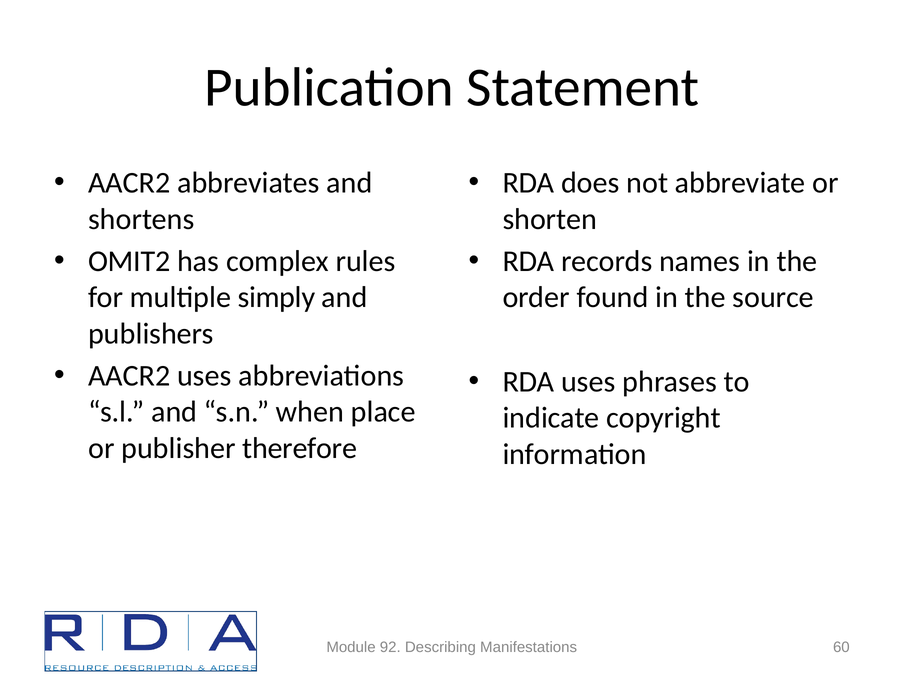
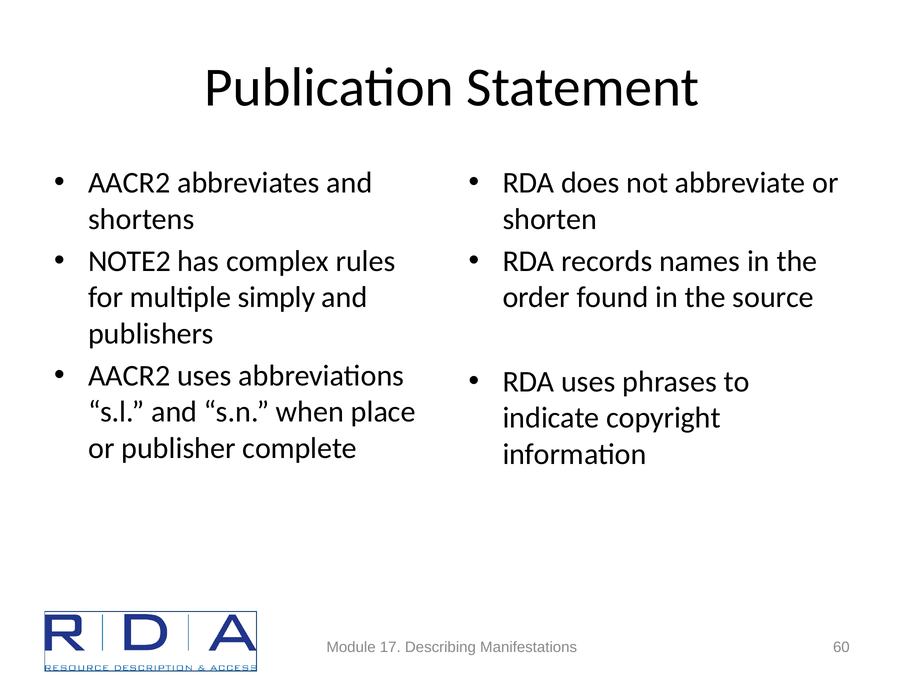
OMIT2: OMIT2 -> NOTE2 (129, 261)
therefore: therefore -> complete (300, 448)
92: 92 -> 17 (390, 647)
